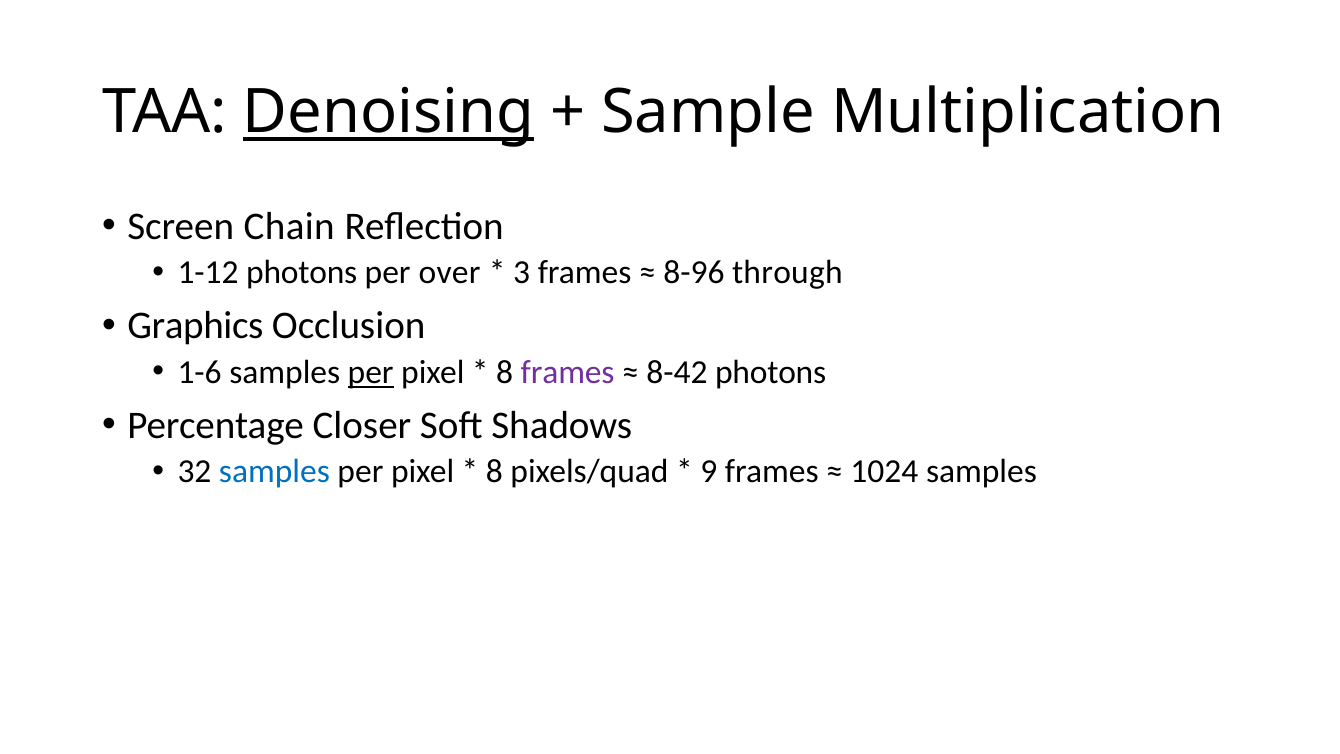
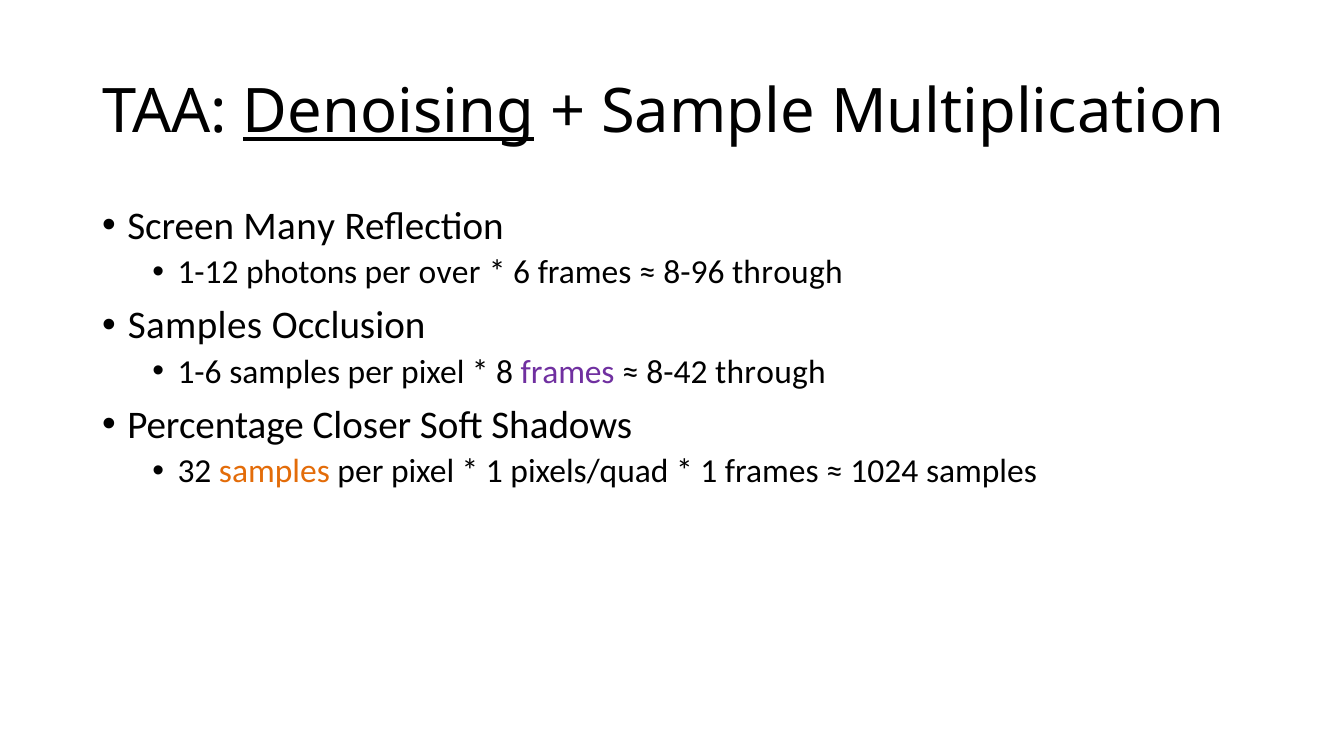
Chain: Chain -> Many (289, 227)
3: 3 -> 6 (522, 273)
Graphics: Graphics -> Samples (195, 326)
per underline: present -> none (371, 372)
8-42 photons: photons -> through (770, 372)
samples colour: blue -> orange (274, 471)
8: 8 -> 1 (494, 471)
9: 9 -> 1 (709, 471)
